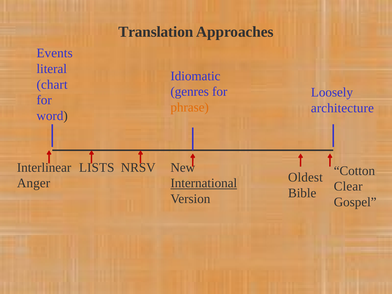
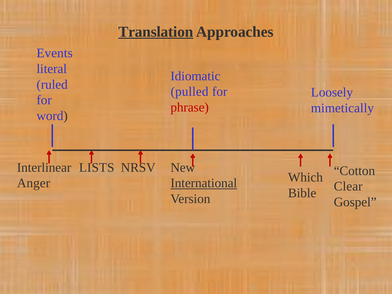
Translation underline: none -> present (156, 32)
chart: chart -> ruled (52, 85)
genres: genres -> pulled (190, 92)
phrase colour: orange -> red (190, 107)
architecture: architecture -> mimetically (342, 108)
Oldest: Oldest -> Which (305, 177)
